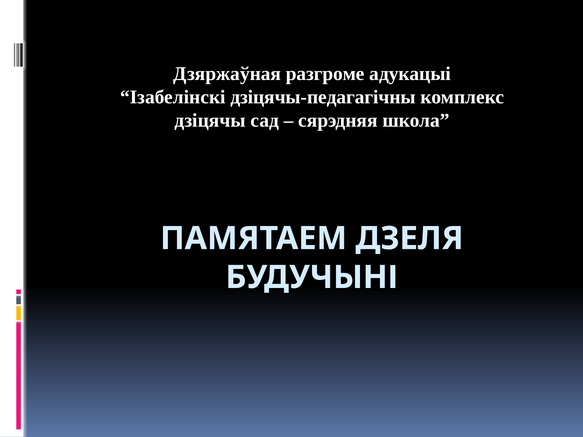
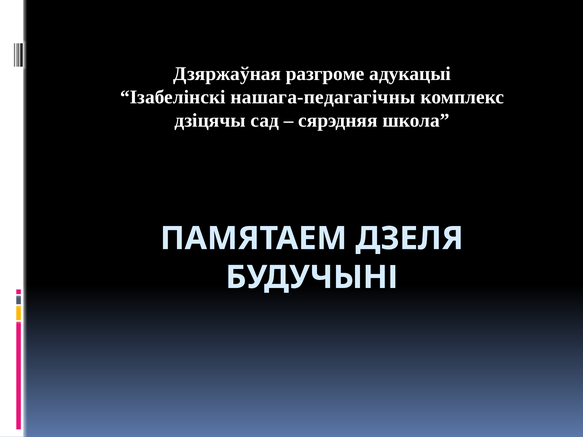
дзіцячы-педагагічны: дзіцячы-педагагічны -> нашага-педагагічны (323, 97)
